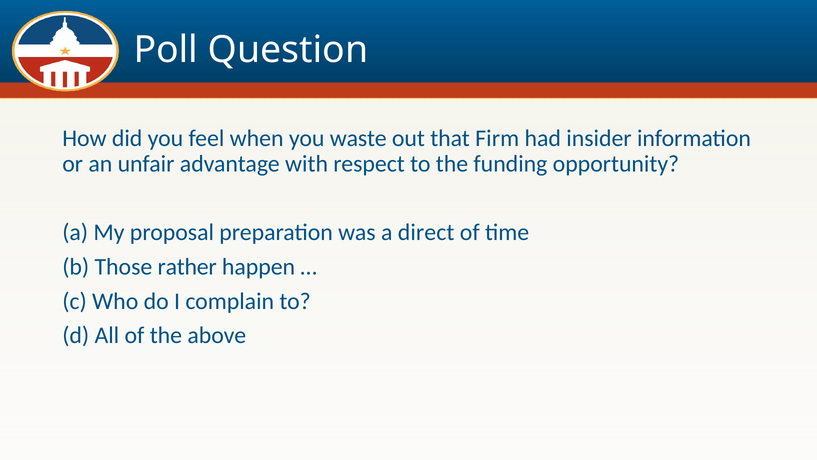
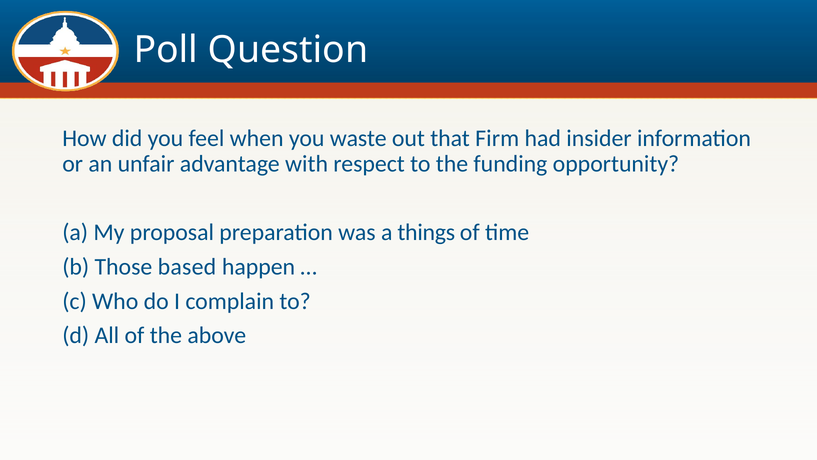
direct: direct -> things (426, 232)
rather: rather -> based (187, 267)
